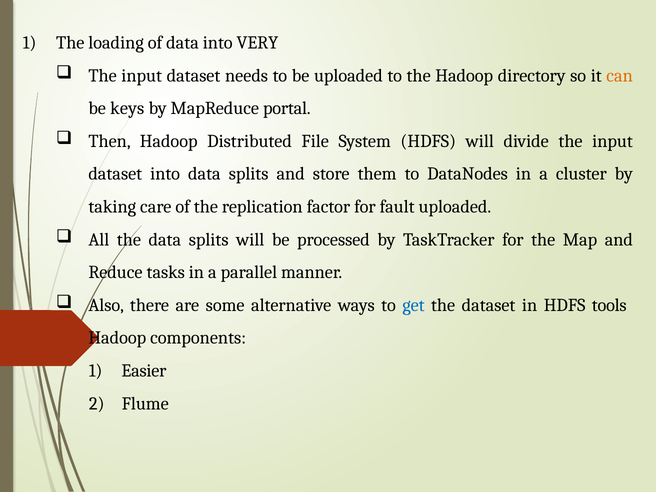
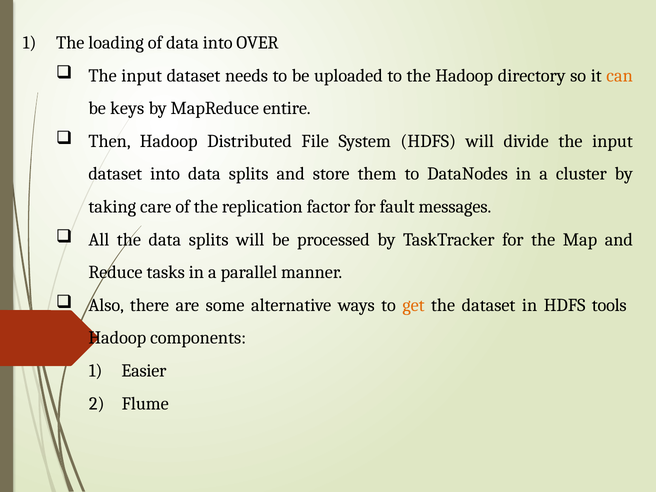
VERY: VERY -> OVER (258, 43)
portal: portal -> entire (287, 108)
fault uploaded: uploaded -> messages (455, 207)
get colour: blue -> orange (413, 305)
